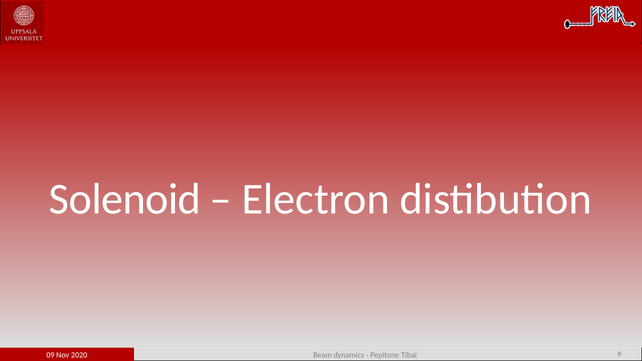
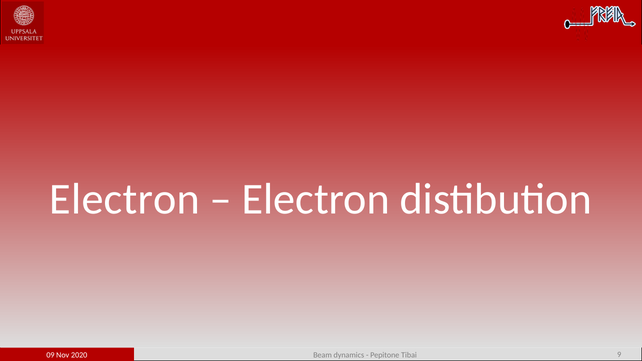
Solenoid: Solenoid -> Electron (125, 199)
